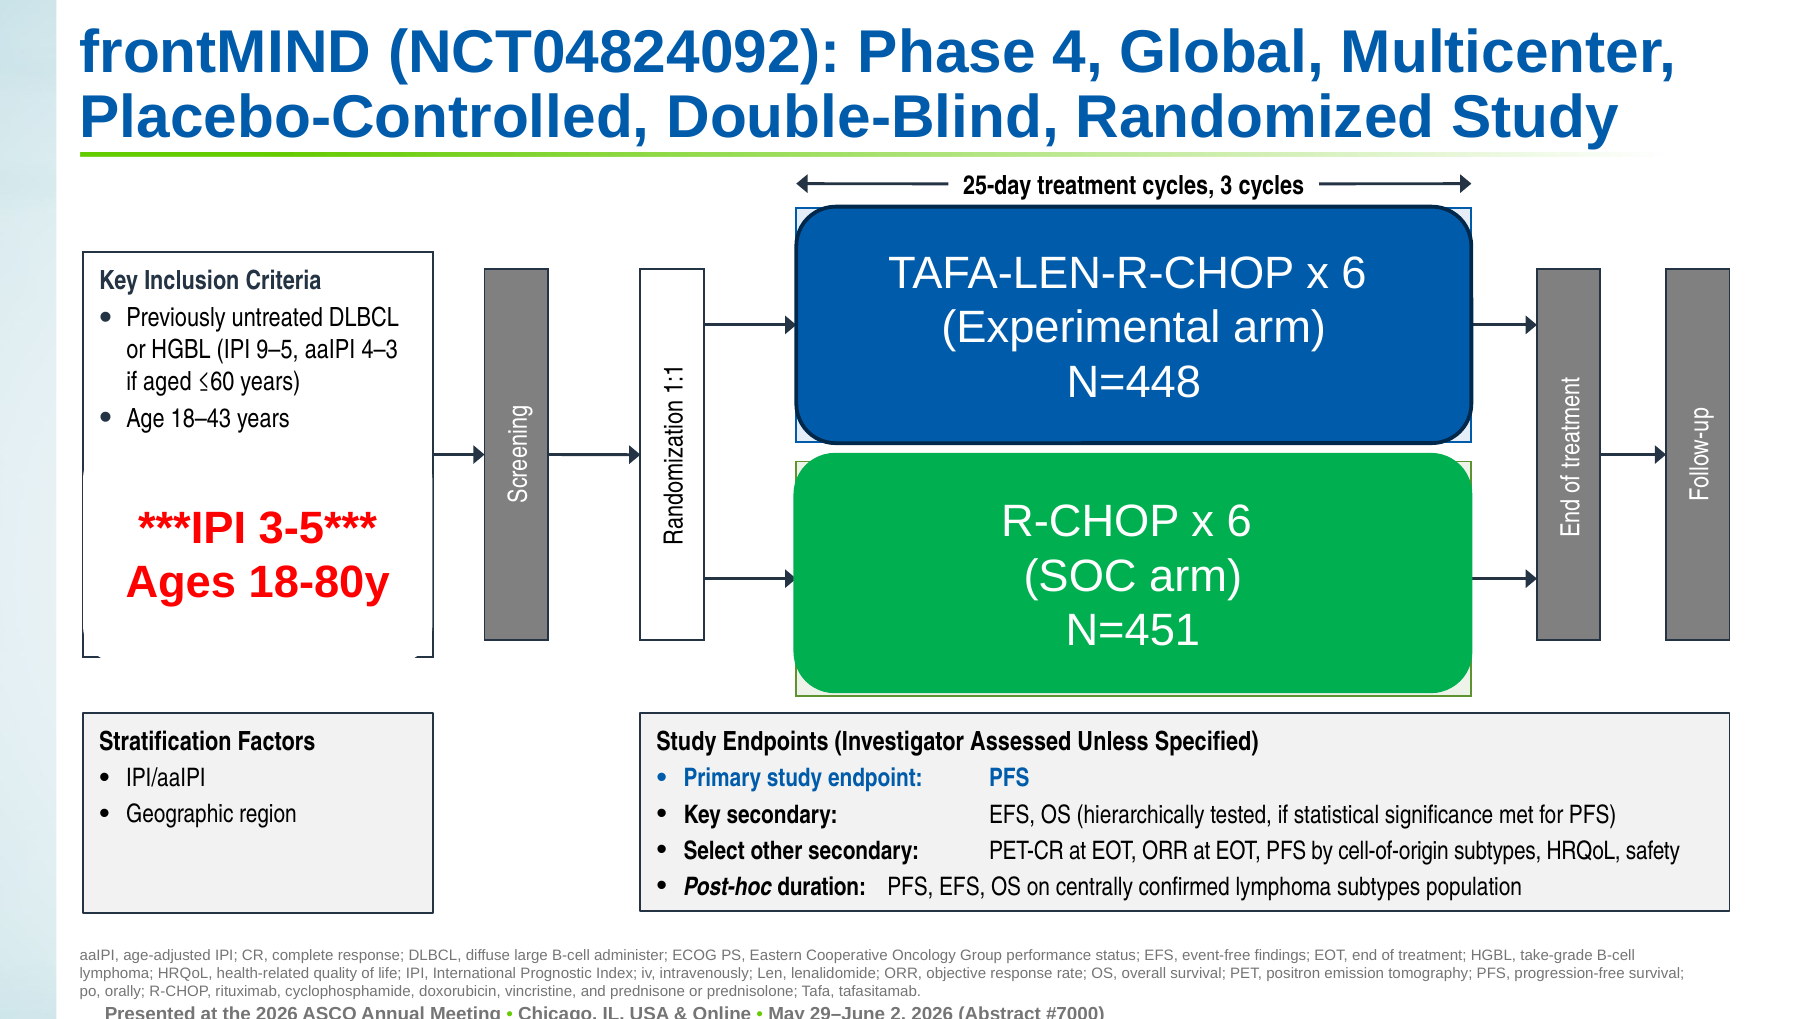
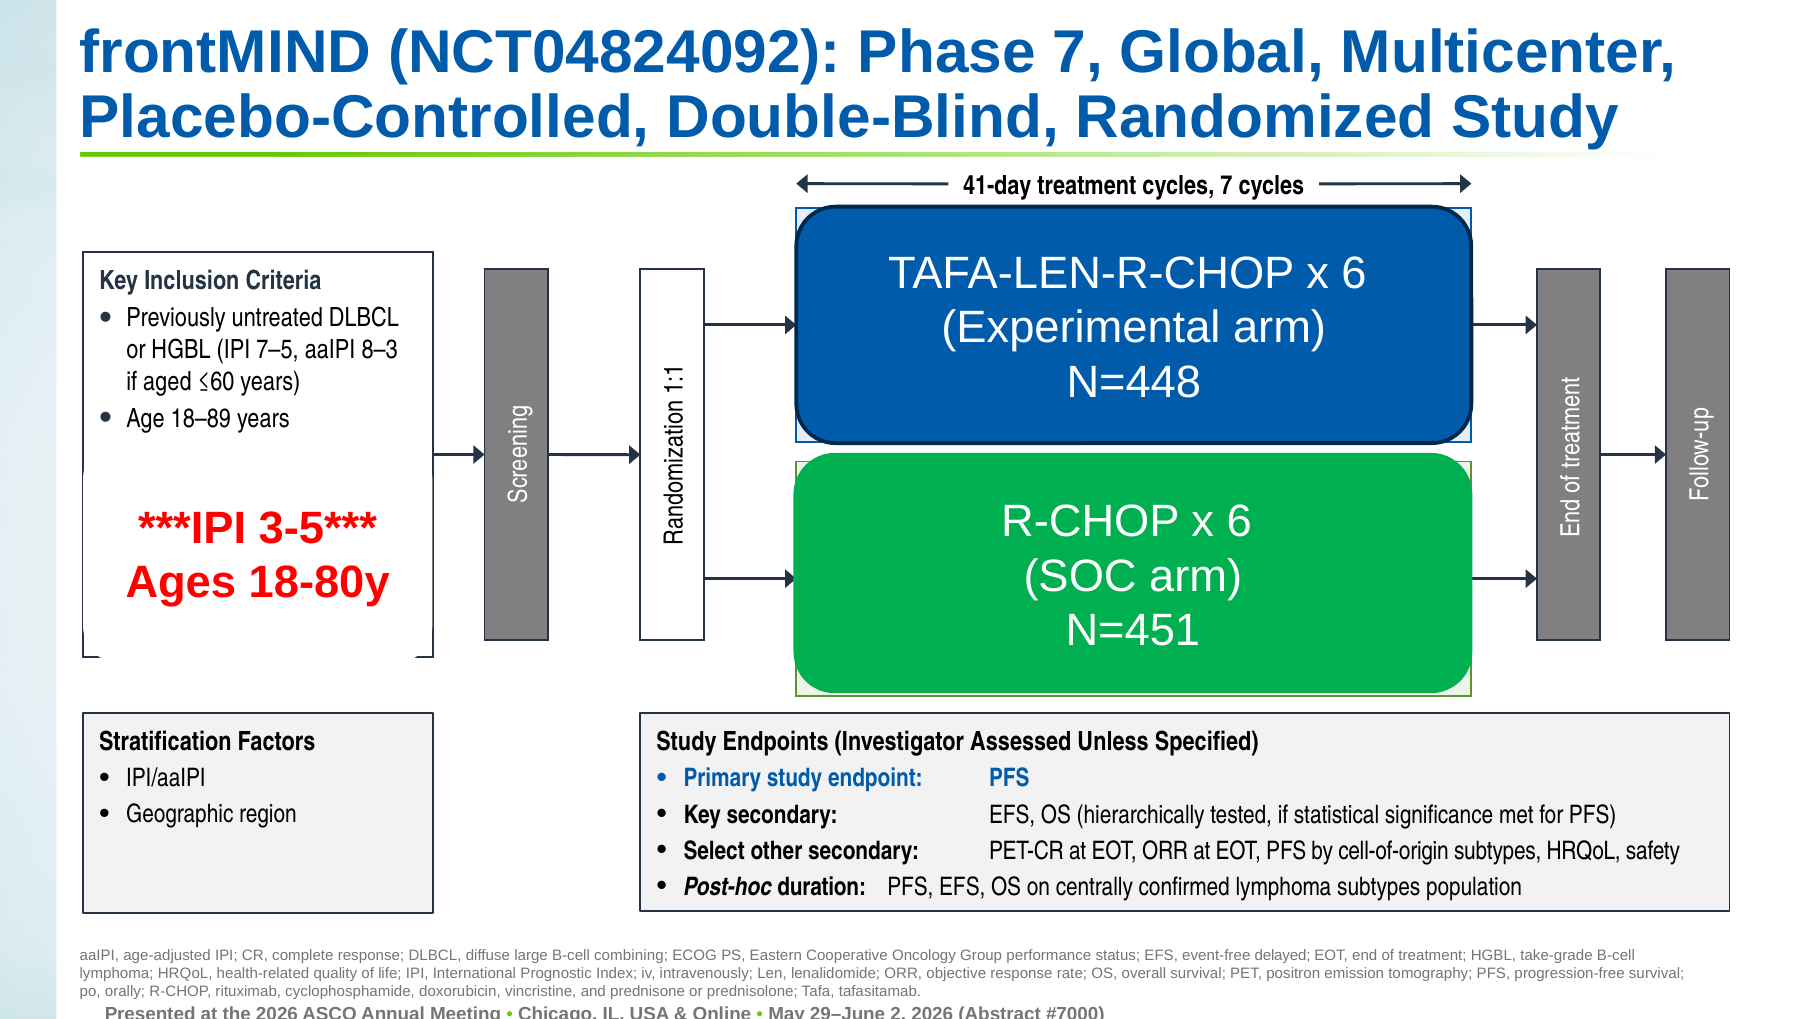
Phase 4: 4 -> 7 (1078, 52)
25-day: 25-day -> 41-day (997, 186)
cycles 3: 3 -> 7 (1226, 186)
9–5: 9–5 -> 7–5 (278, 350)
4–3: 4–3 -> 8–3 (380, 350)
18–43: 18–43 -> 18–89 (201, 419)
administer: administer -> combining (631, 955)
findings: findings -> delayed (1283, 955)
